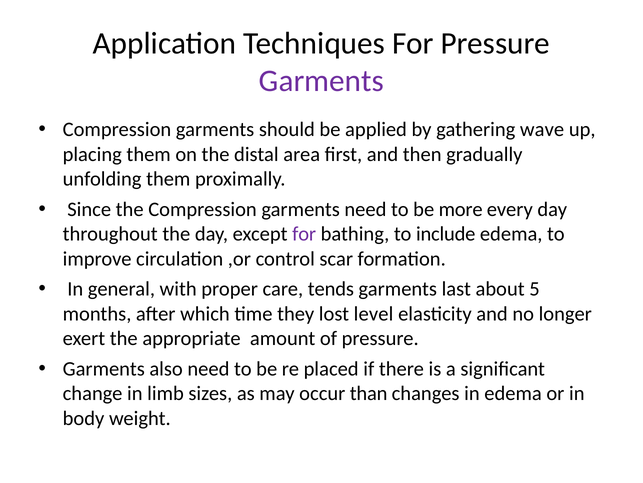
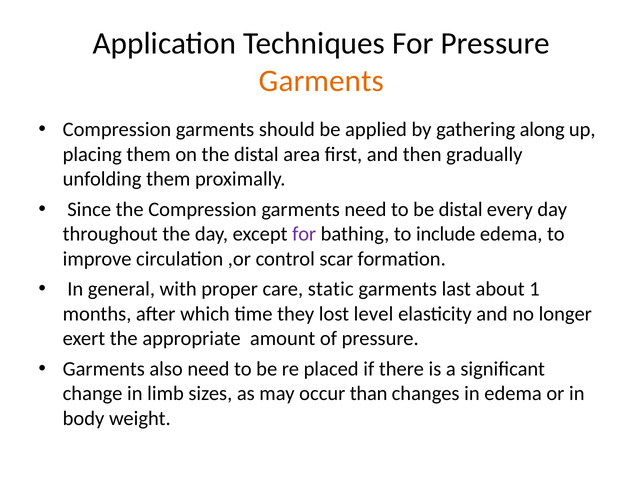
Garments colour: purple -> orange (321, 81)
wave: wave -> along (542, 129)
be more: more -> distal (461, 209)
tends: tends -> static (331, 289)
5: 5 -> 1 (534, 289)
